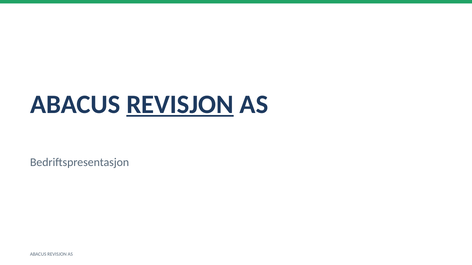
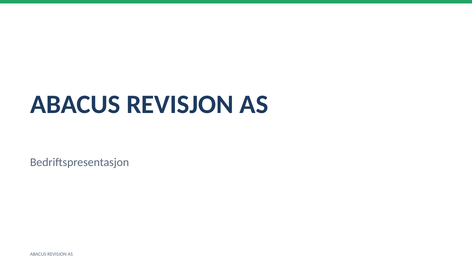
REVISJON underline: present -> none (180, 105)
